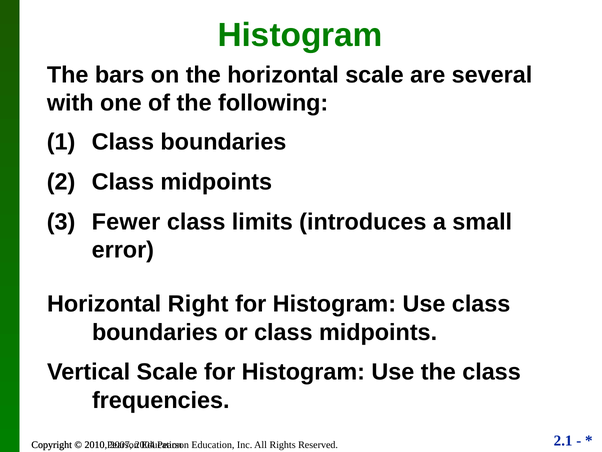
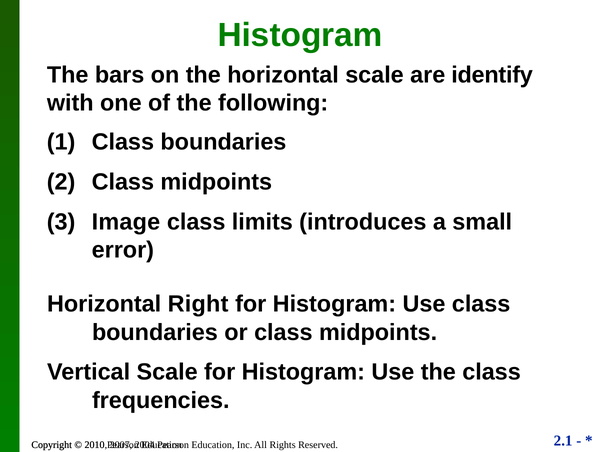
several: several -> identify (492, 75)
Fewer: Fewer -> Image (126, 222)
